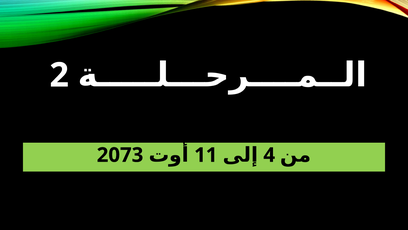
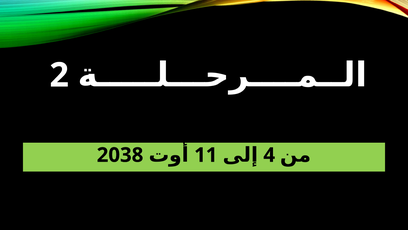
2073: 2073 -> 2038 (120, 155)
